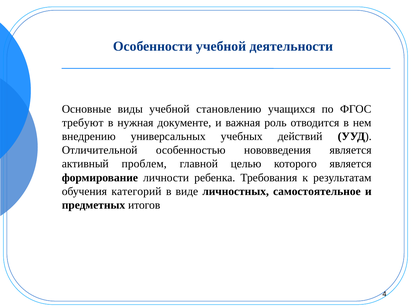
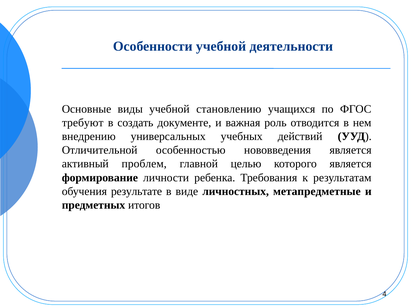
нужная: нужная -> создать (135, 123)
категорий: категорий -> результате (137, 191)
самостоятельное: самостоятельное -> метапредметные (317, 191)
